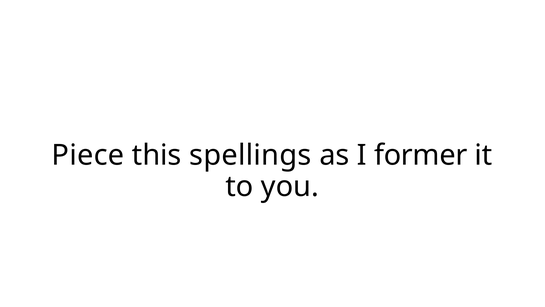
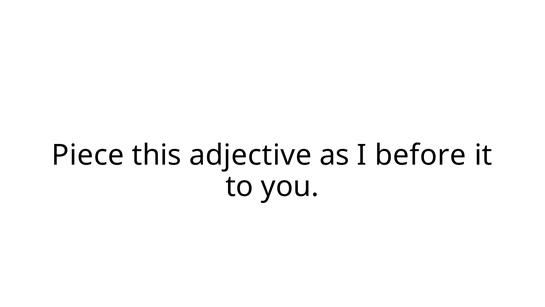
spellings: spellings -> adjective (250, 155)
former: former -> before (420, 155)
